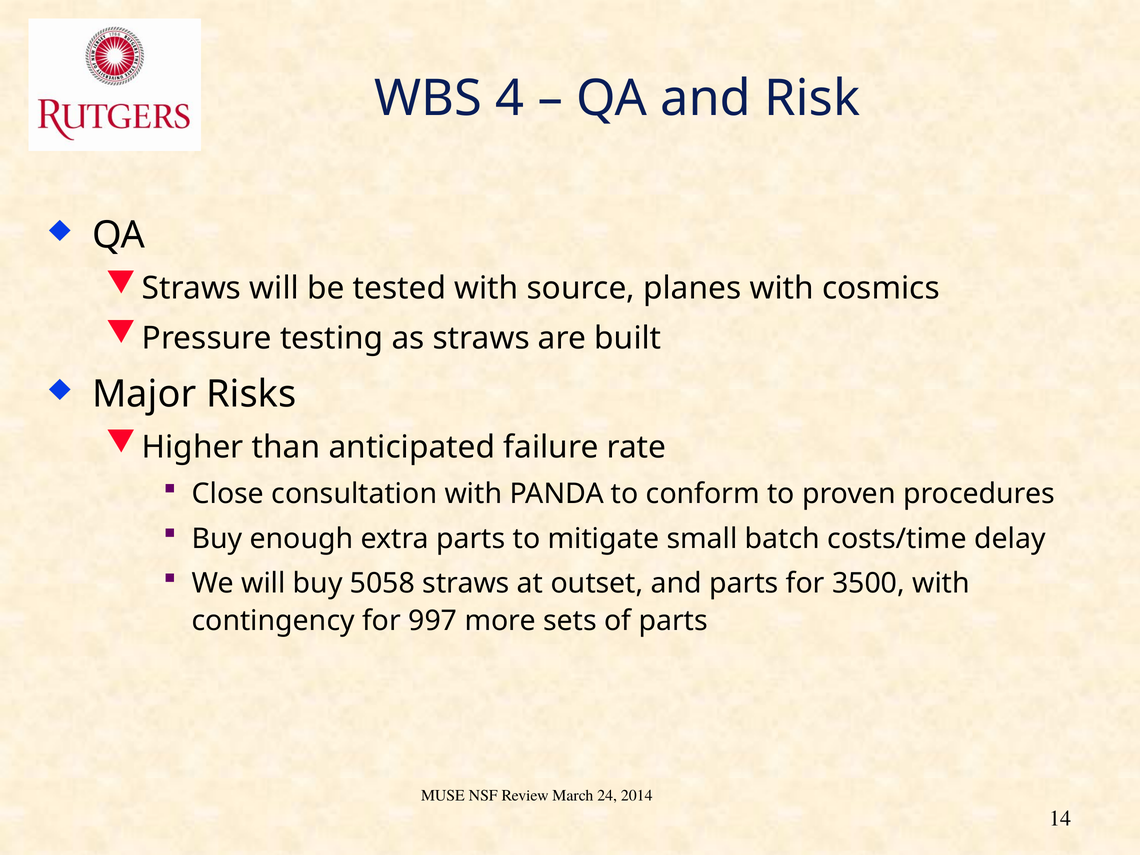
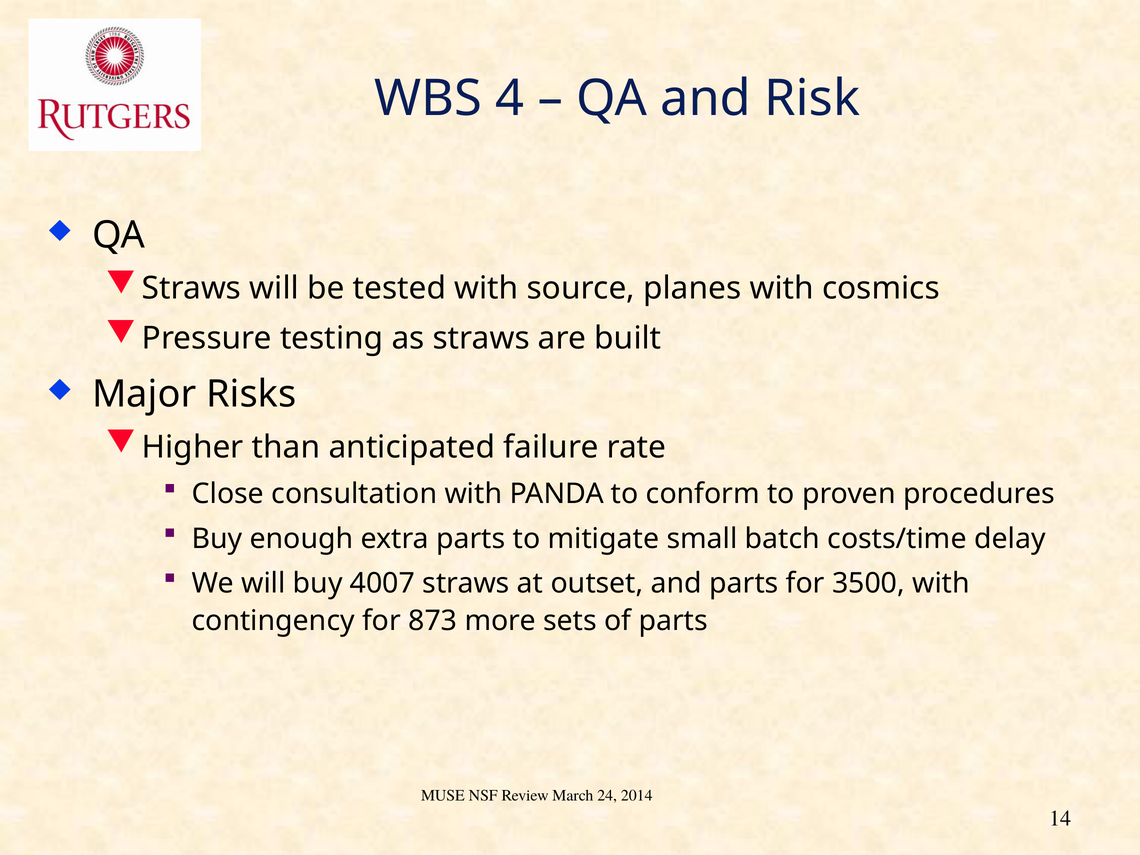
5058: 5058 -> 4007 (383, 583)
997: 997 -> 873 (433, 621)
